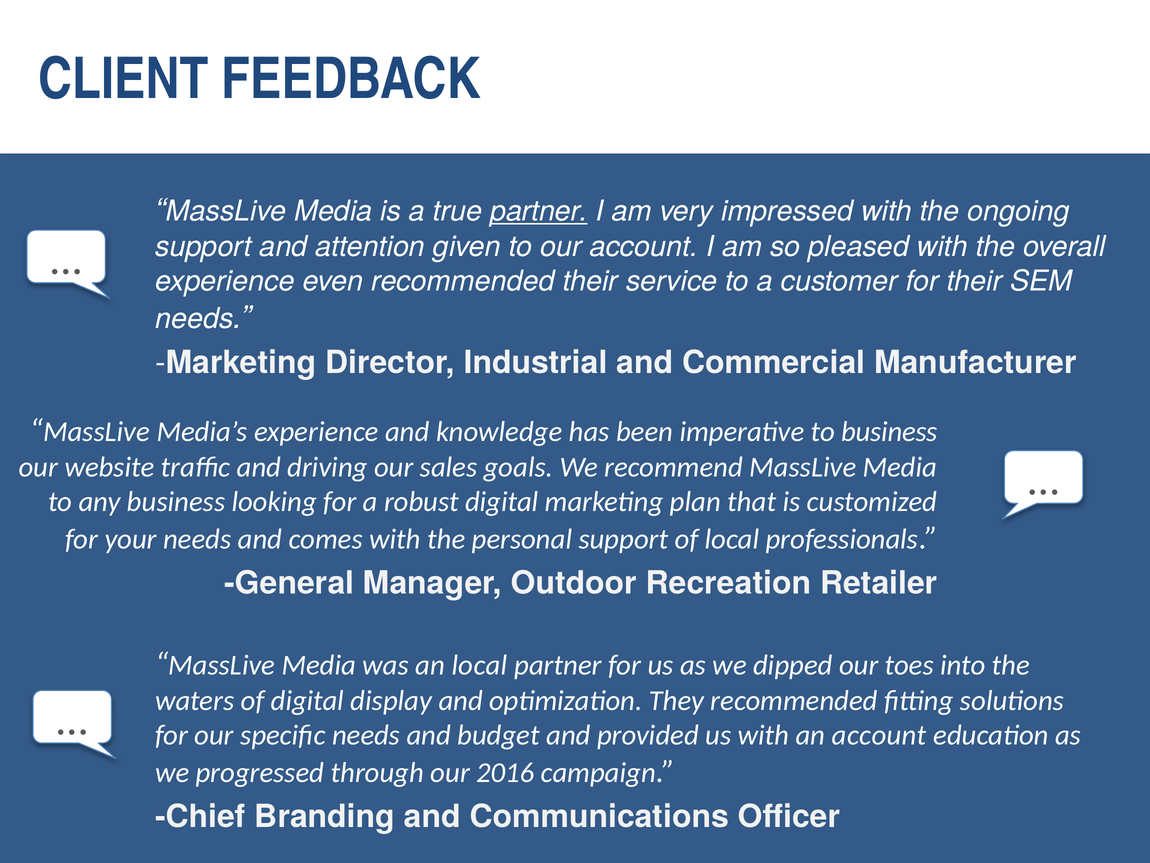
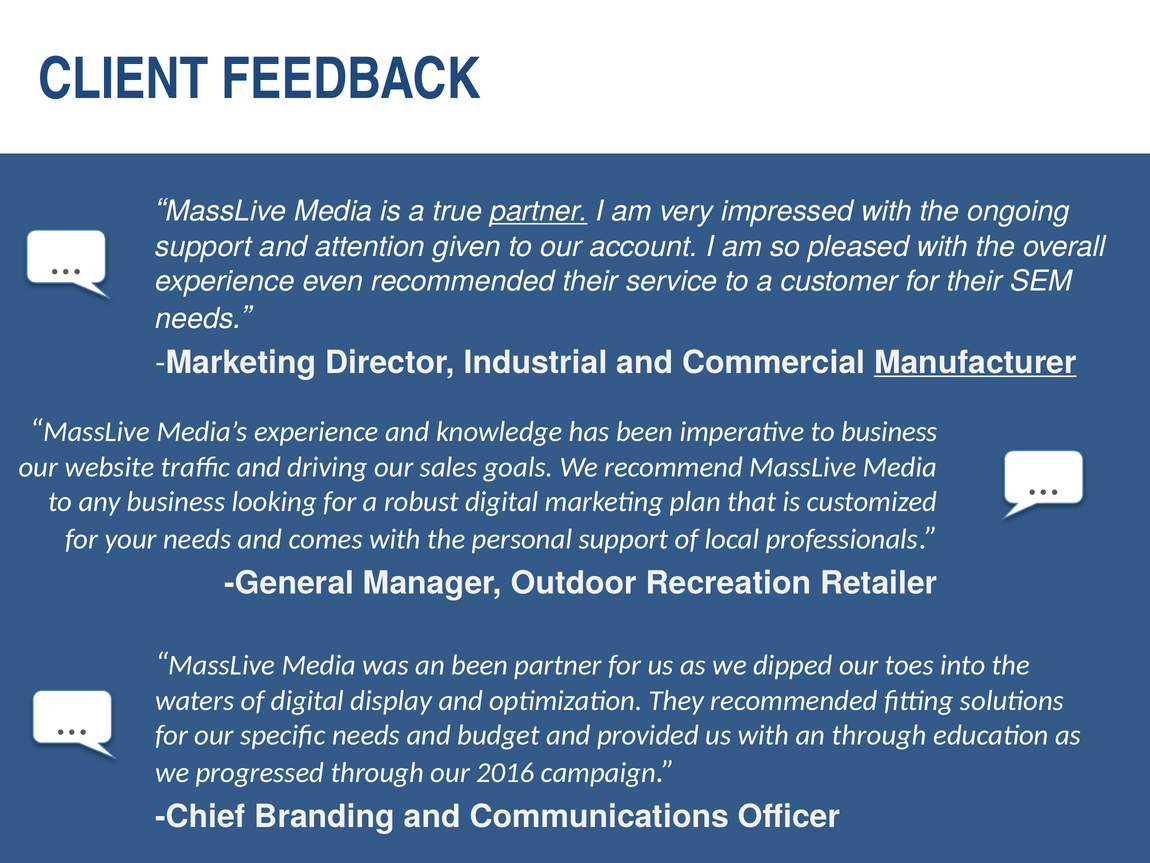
Manufacturer underline: none -> present (975, 362)
an local: local -> been (480, 665)
an account: account -> through (879, 735)
